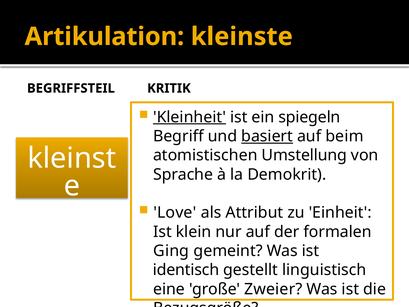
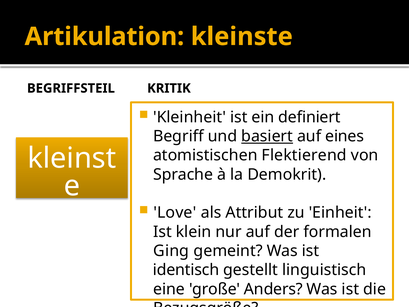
Kleinheit underline: present -> none (190, 117)
spiegeln: spiegeln -> definiert (309, 117)
beim: beim -> eines (345, 136)
Umstellung: Umstellung -> Flektierend (304, 155)
Zweier: Zweier -> Anders (273, 289)
